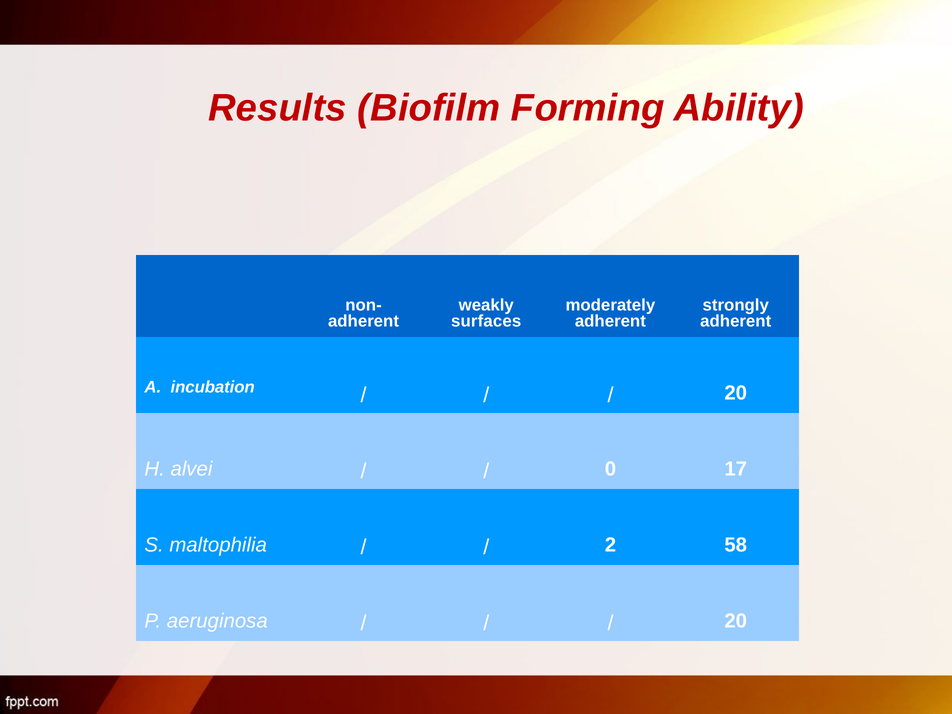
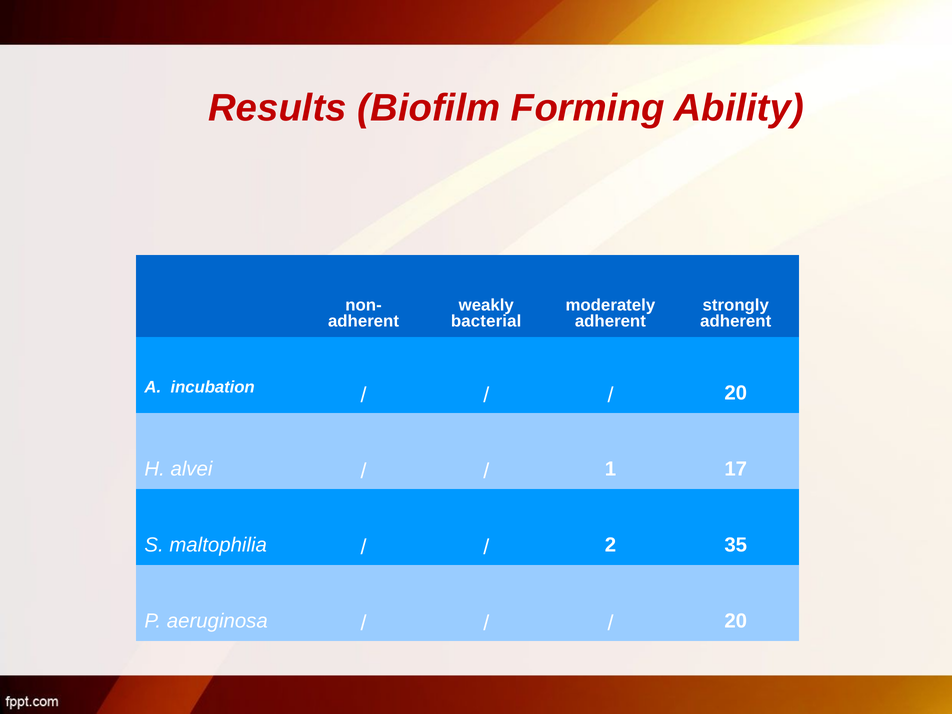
surfaces: surfaces -> bacterial (486, 321)
0: 0 -> 1 (611, 469)
58: 58 -> 35 (736, 545)
